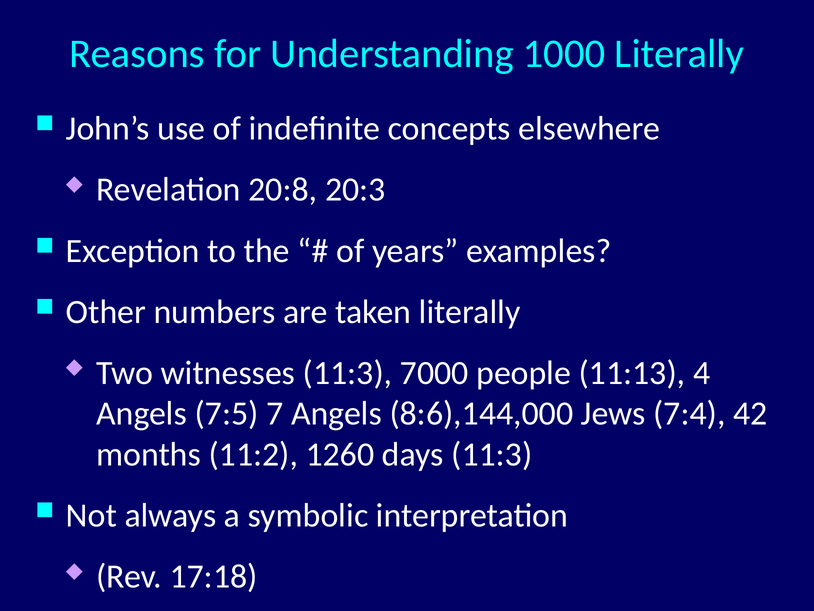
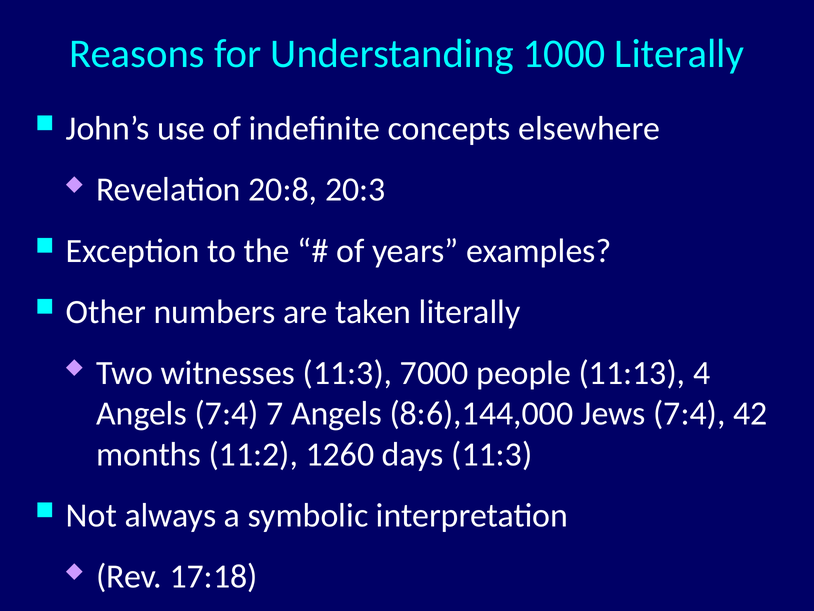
Angels 7:5: 7:5 -> 7:4 (227, 413)
